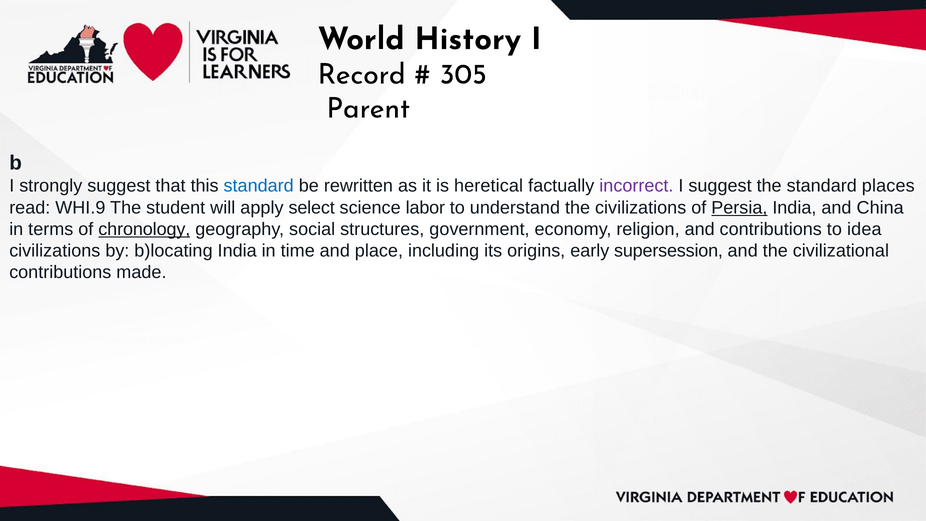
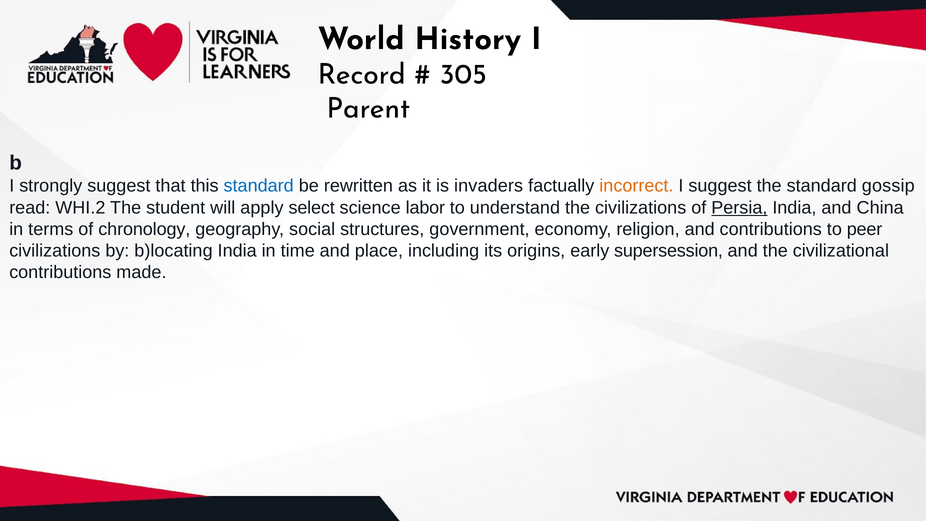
heretical: heretical -> invaders (489, 186)
incorrect colour: purple -> orange (636, 186)
places: places -> gossip (888, 186)
WHI.9: WHI.9 -> WHI.2 (80, 208)
chronology underline: present -> none (144, 229)
idea: idea -> peer (865, 229)
